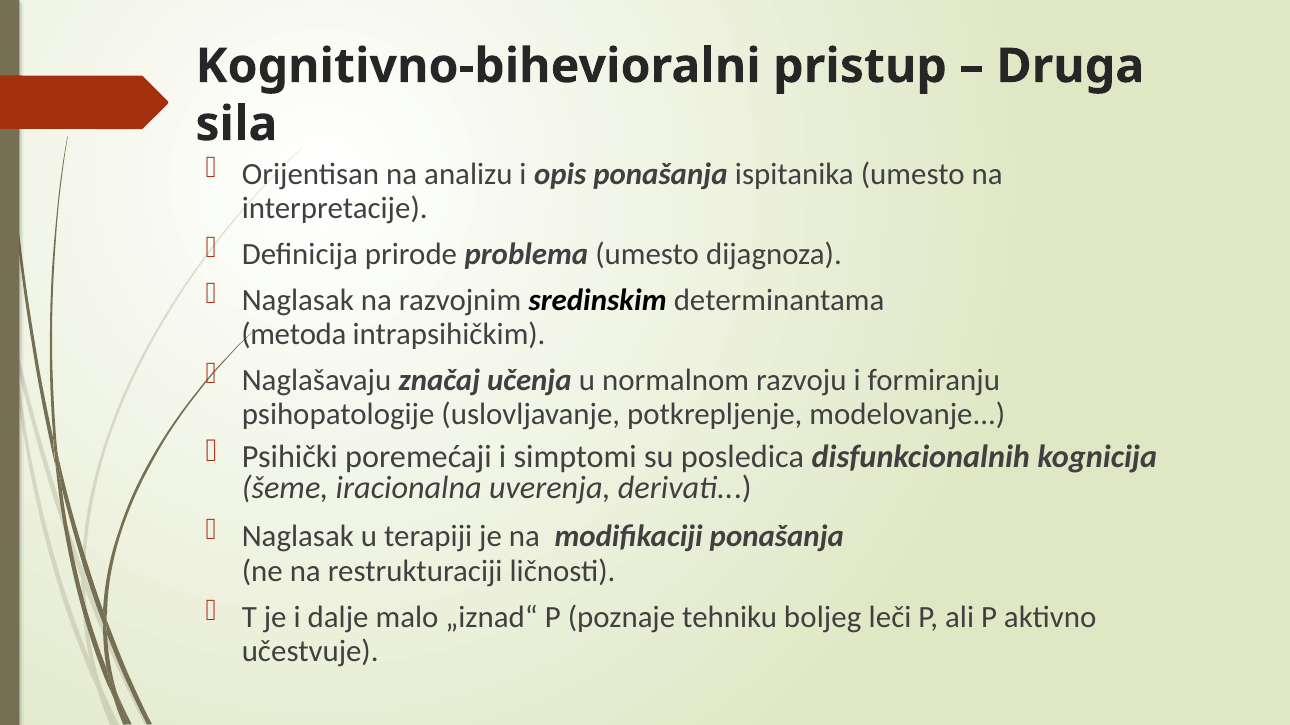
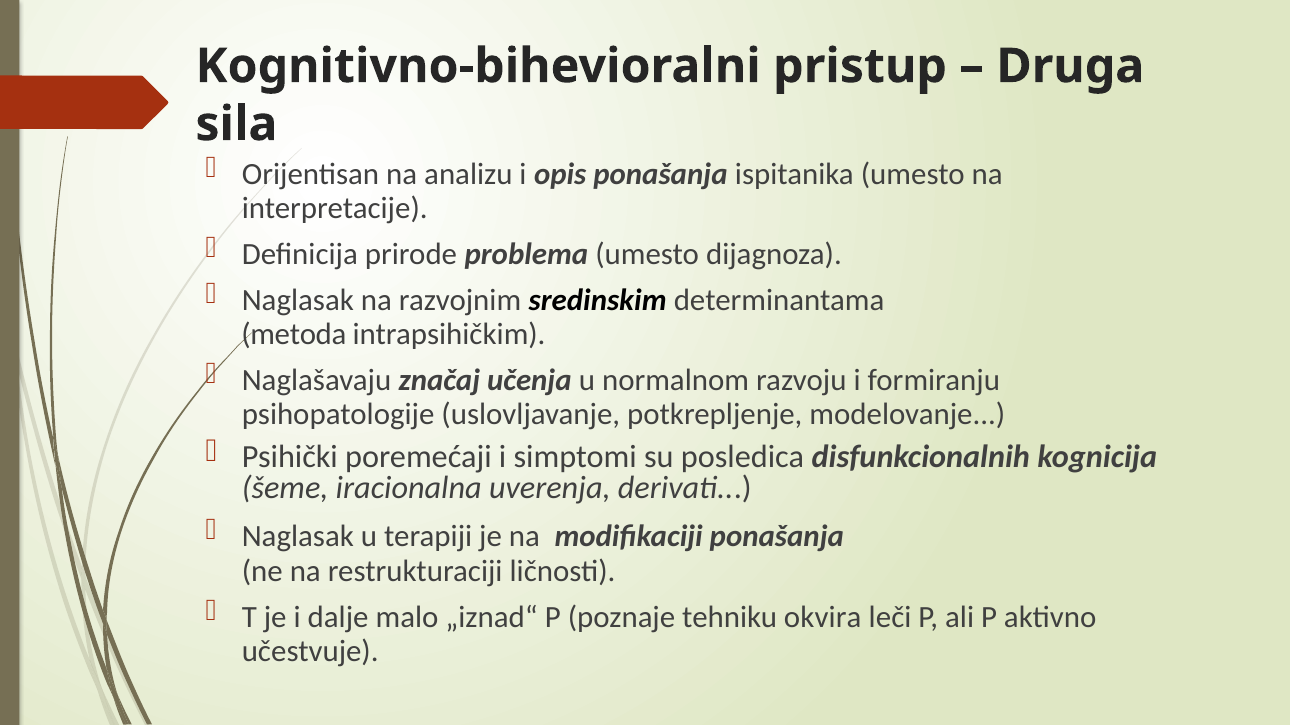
boljeg: boljeg -> okvira (823, 618)
